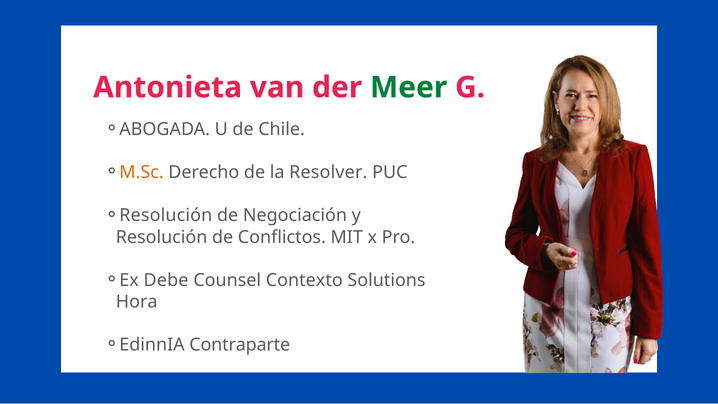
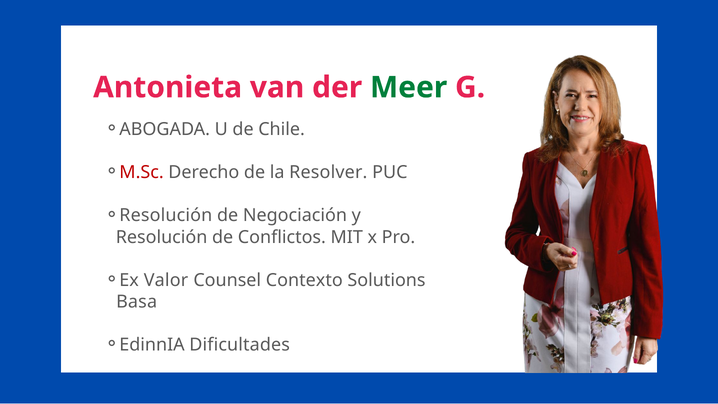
M.Sc colour: orange -> red (142, 172)
Debe: Debe -> Valor (166, 280)
Hora: Hora -> Basa (137, 302)
Contraparte: Contraparte -> Dificultades (240, 345)
